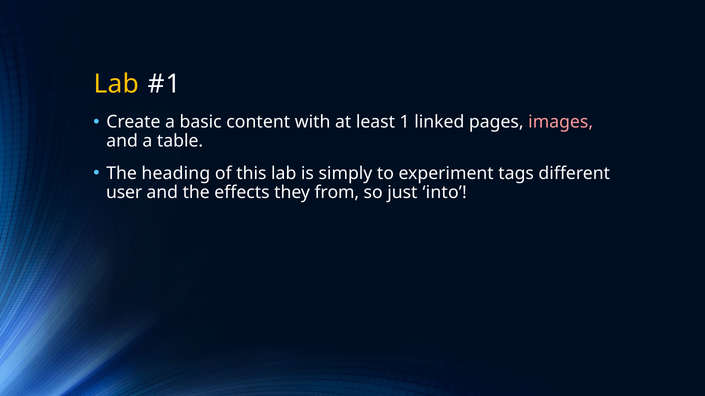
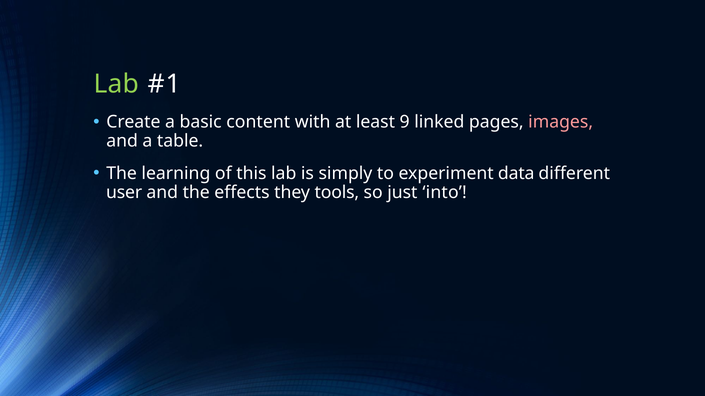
Lab colour: yellow -> light green (116, 84)
1: 1 -> 9 (405, 122)
heading: heading -> learning (176, 174)
tags: tags -> data (516, 174)
from: from -> tools (337, 193)
